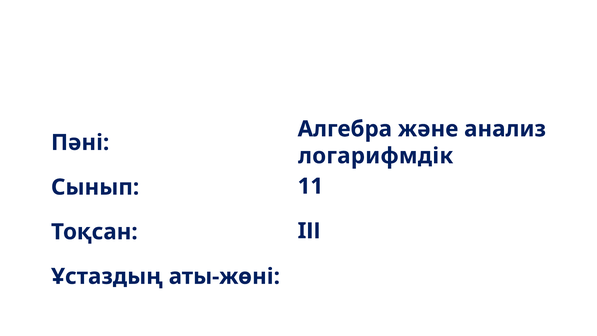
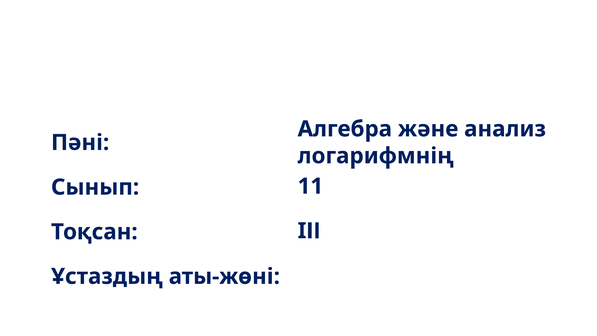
логарифмдік: логарифмдік -> логарифмнің (376, 156)
